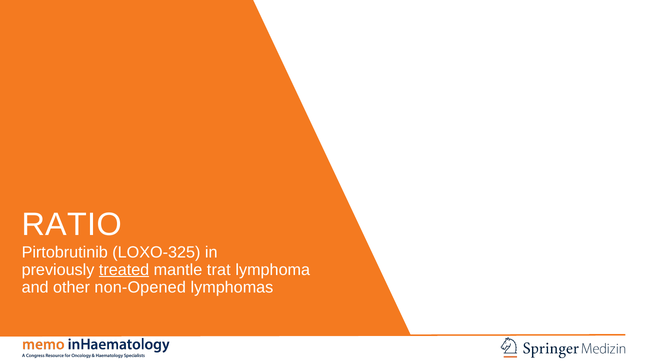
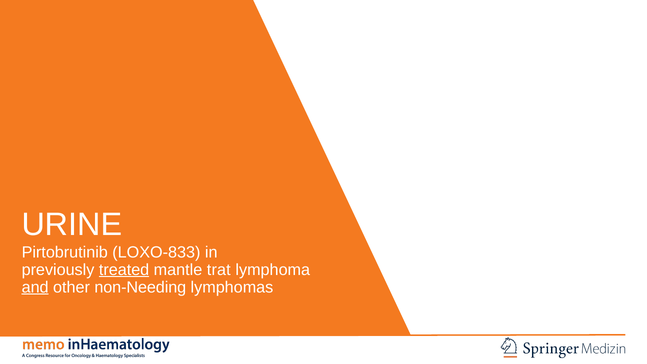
RATIO: RATIO -> URINE (72, 224)
LOXO-325: LOXO-325 -> LOXO-833 (156, 252)
and underline: none -> present (35, 287)
non-Opened: non-Opened -> non-Needing (140, 287)
